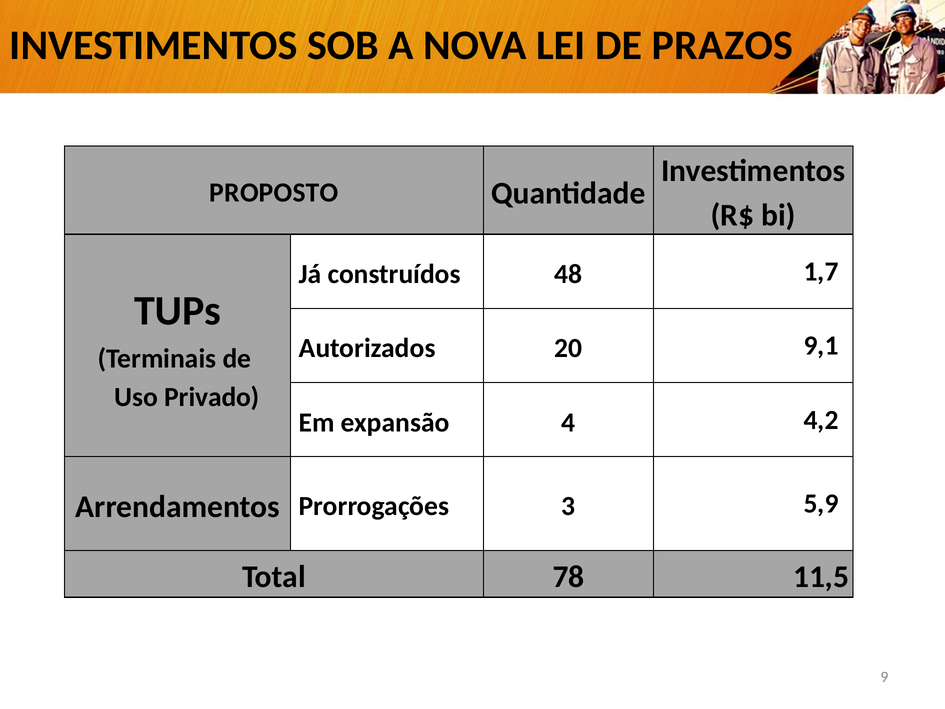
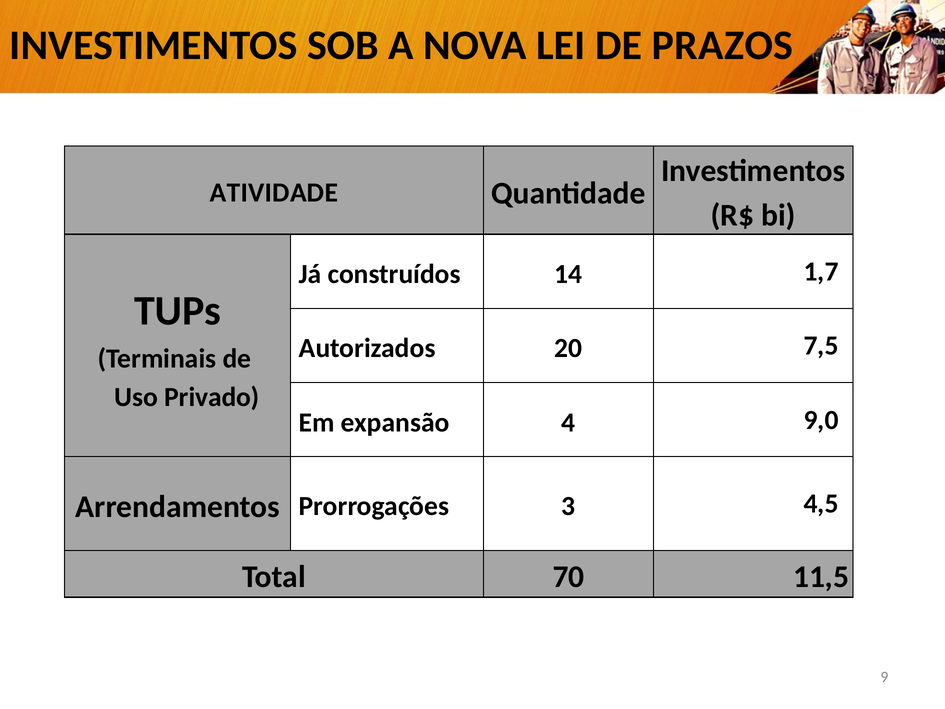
PROPOSTO: PROPOSTO -> ATIVIDADE (274, 193)
48: 48 -> 14 (568, 274)
9,1: 9,1 -> 7,5 (821, 346)
4,2: 4,2 -> 9,0 (821, 420)
5,9: 5,9 -> 4,5 (821, 504)
78: 78 -> 70 (568, 577)
